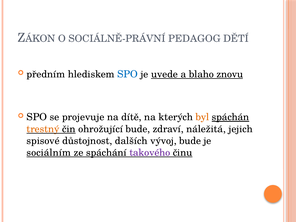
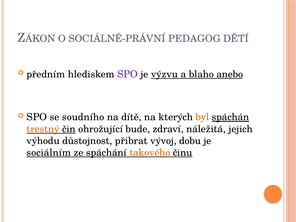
SPO colour: blue -> purple (128, 74)
uvede: uvede -> výzvu (164, 74)
znovu: znovu -> anebo (230, 74)
projevuje: projevuje -> soudního (83, 117)
spisové: spisové -> výhodu (43, 141)
dalších: dalších -> přibrat (131, 141)
vývoj bude: bude -> dobu (190, 141)
takového colour: purple -> orange (150, 153)
